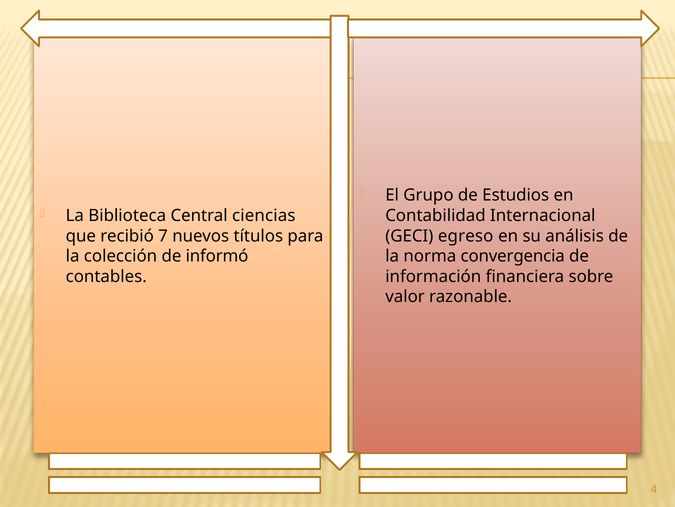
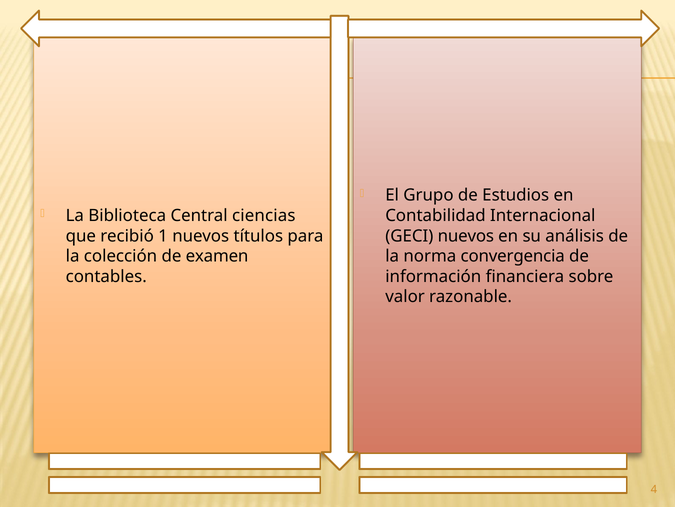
7: 7 -> 1 (163, 236)
GECI egreso: egreso -> nuevos (466, 236)
informó: informó -> examen (217, 256)
